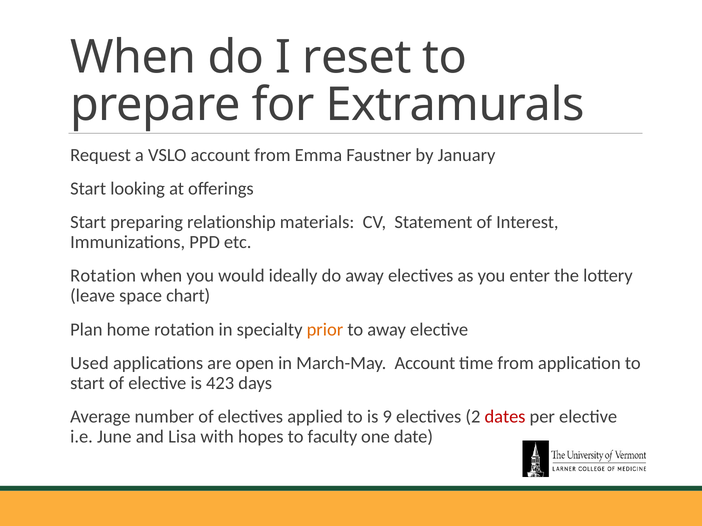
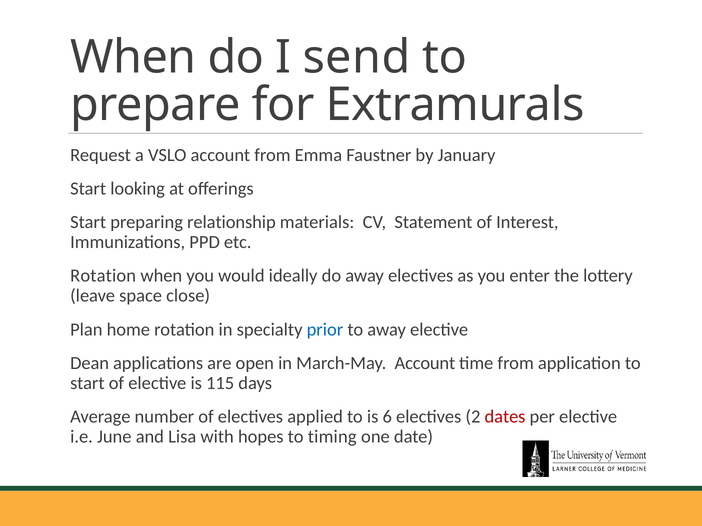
reset: reset -> send (356, 57)
chart: chart -> close (188, 296)
prior colour: orange -> blue (325, 330)
Used: Used -> Dean (90, 363)
423: 423 -> 115 (220, 383)
9: 9 -> 6 (387, 417)
faculty: faculty -> timing (332, 437)
